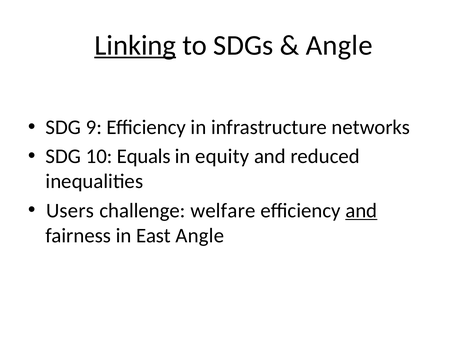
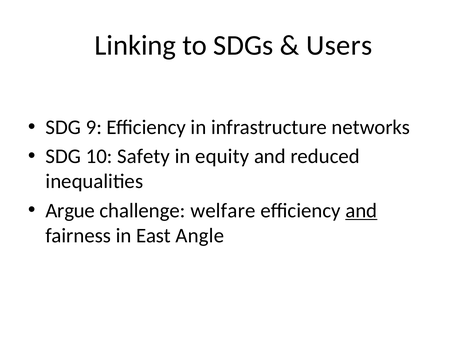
Linking underline: present -> none (135, 45)
Angle: Angle -> Users (339, 45)
Equals: Equals -> Safety (144, 156)
Users: Users -> Argue (70, 211)
